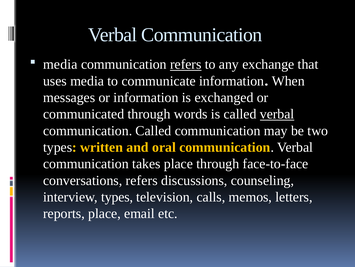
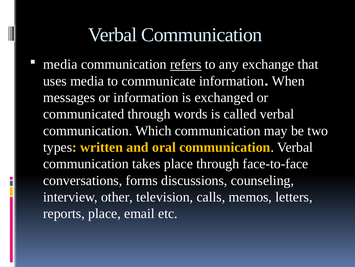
verbal underline: present -> none (277, 114)
communication Called: Called -> Which (153, 130)
conversations refers: refers -> forms (142, 180)
interview types: types -> other (117, 196)
